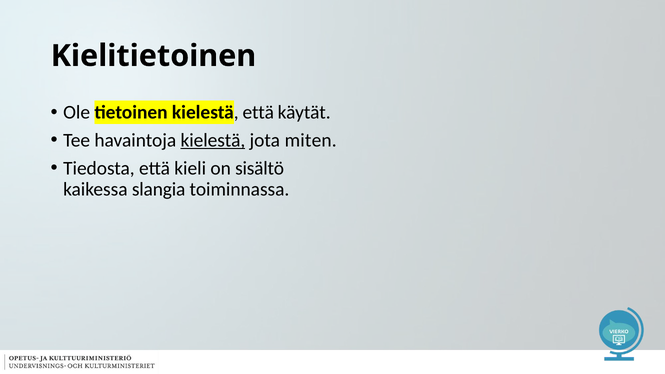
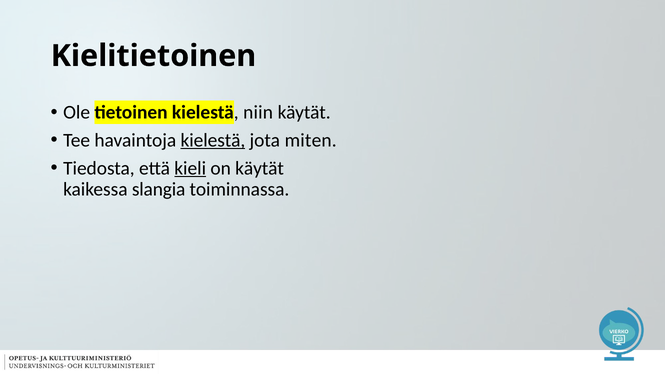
kielestä että: että -> niin (258, 112)
kieli underline: none -> present (190, 168)
on sisältö: sisältö -> käytät (260, 168)
